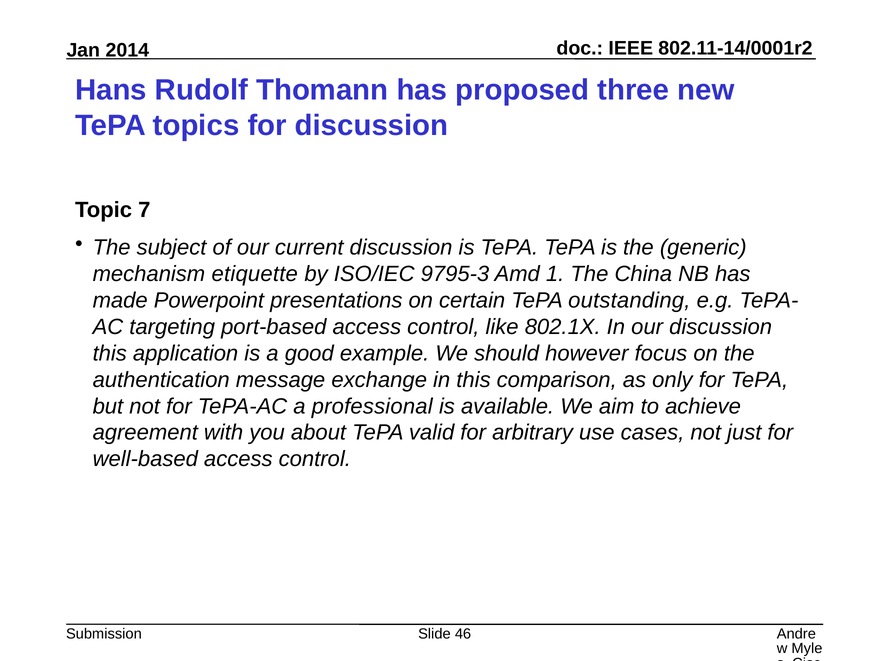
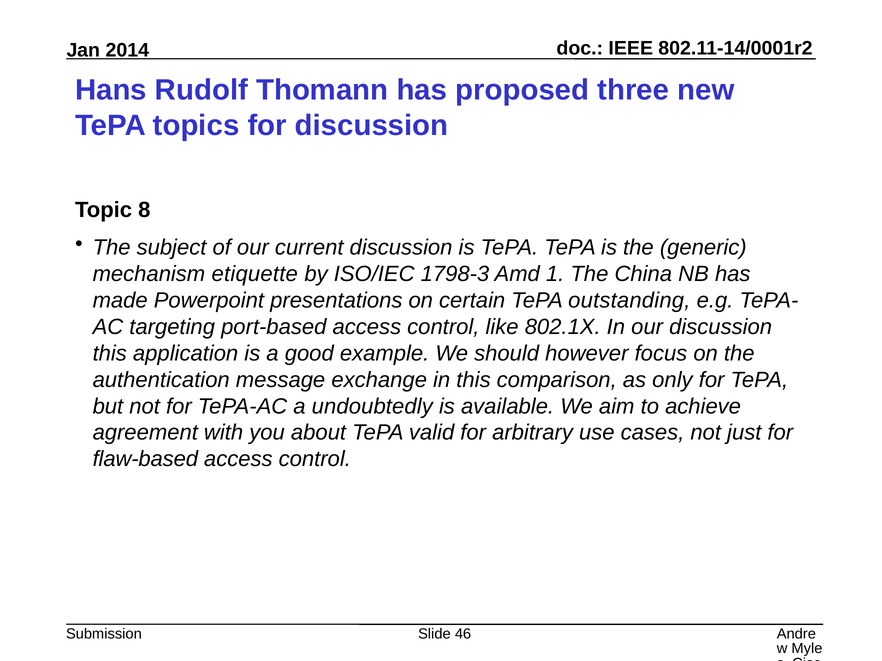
7: 7 -> 8 (144, 210)
9795-3: 9795-3 -> 1798-3 (455, 274)
professional: professional -> undoubtedly (372, 407)
well-based: well-based -> flaw-based (145, 459)
